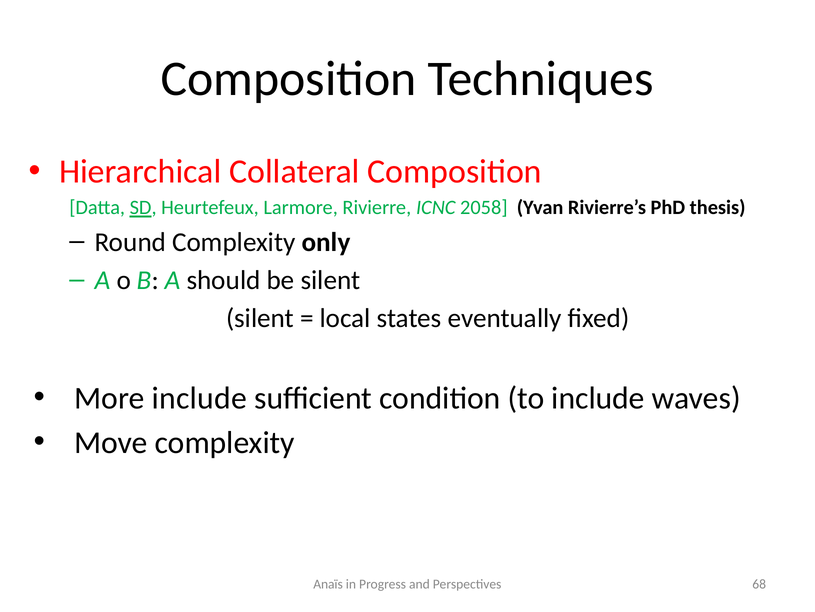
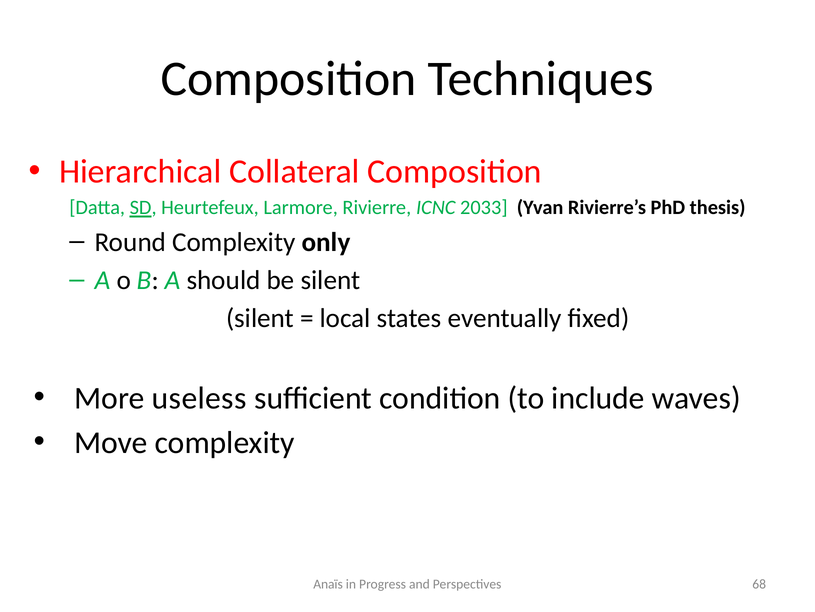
2058: 2058 -> 2033 (484, 207)
More include: include -> useless (199, 398)
